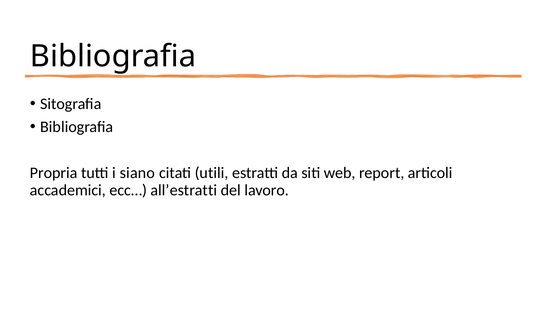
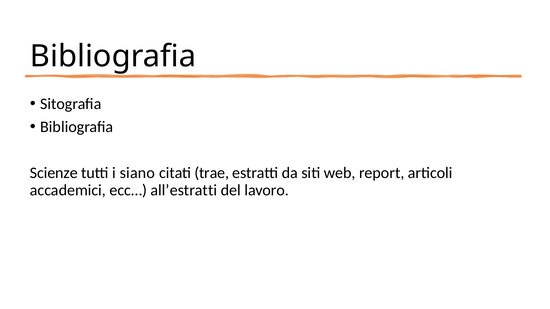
Propria: Propria -> Scienze (54, 173)
utili: utili -> trae (212, 173)
